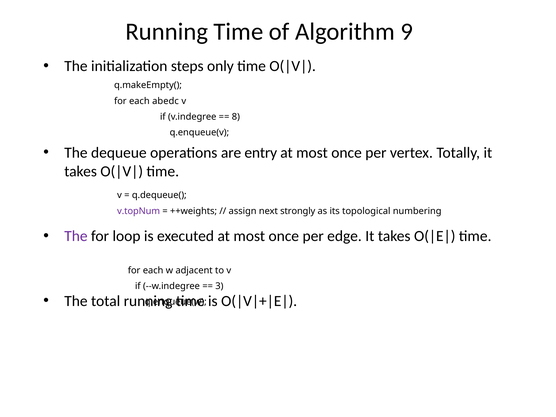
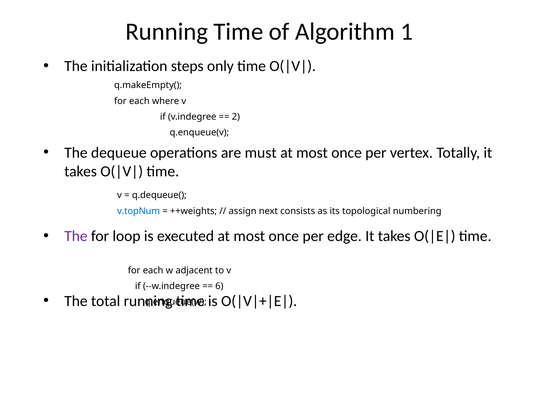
9: 9 -> 1 (407, 32)
abedc: abedc -> where (166, 101)
8: 8 -> 2 (236, 117)
entry: entry -> must (261, 153)
v.topNum colour: purple -> blue (139, 211)
strongly: strongly -> consists (298, 211)
3: 3 -> 6 (219, 286)
